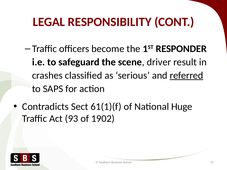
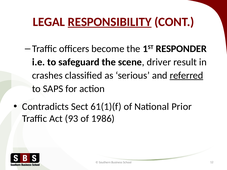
RESPONSIBILITY underline: none -> present (110, 22)
Huge: Huge -> Prior (182, 107)
1902: 1902 -> 1986 (103, 119)
